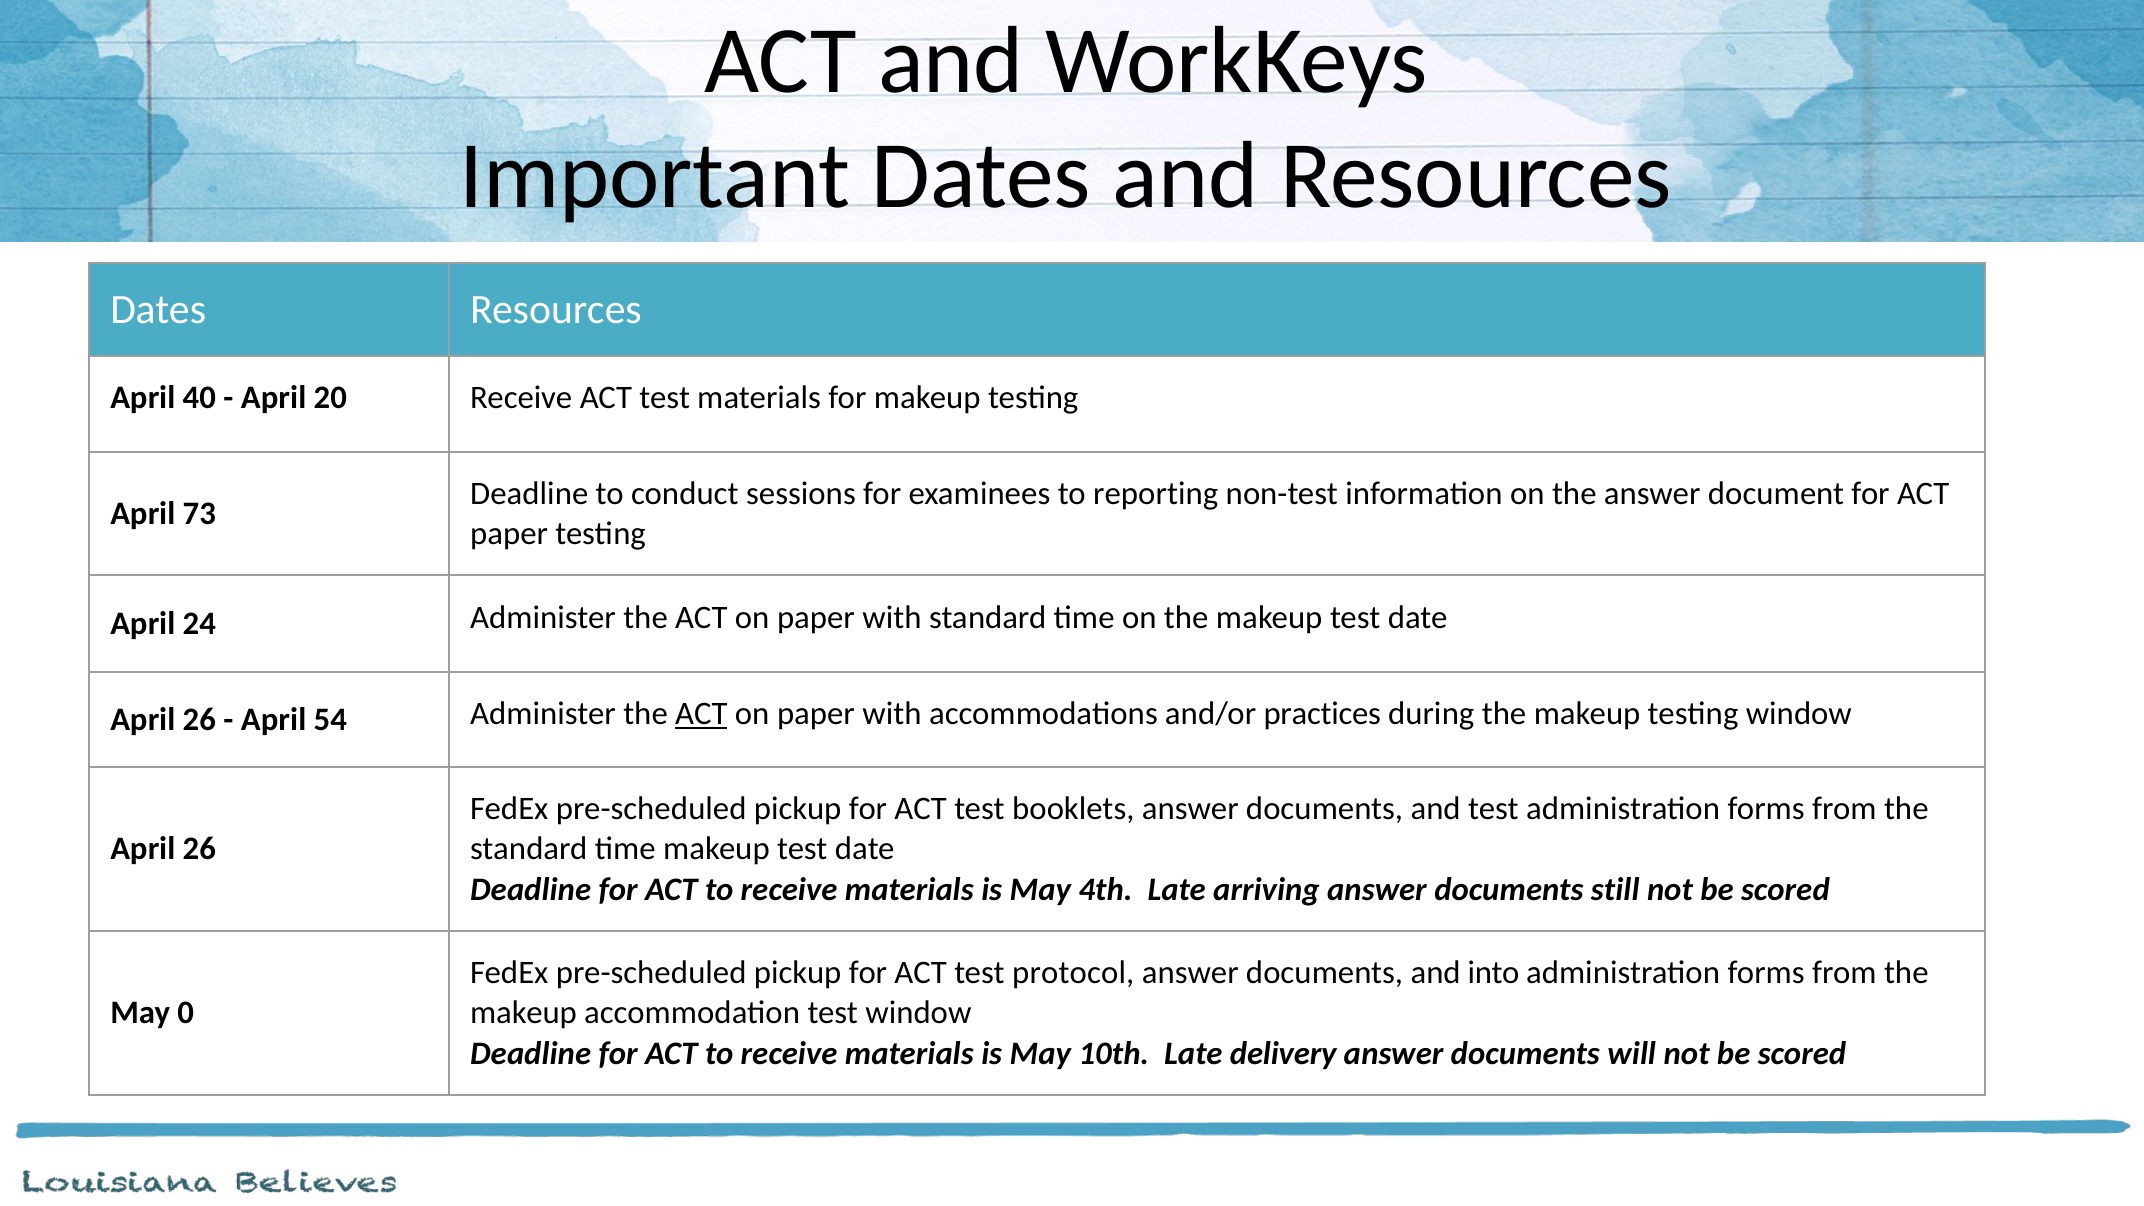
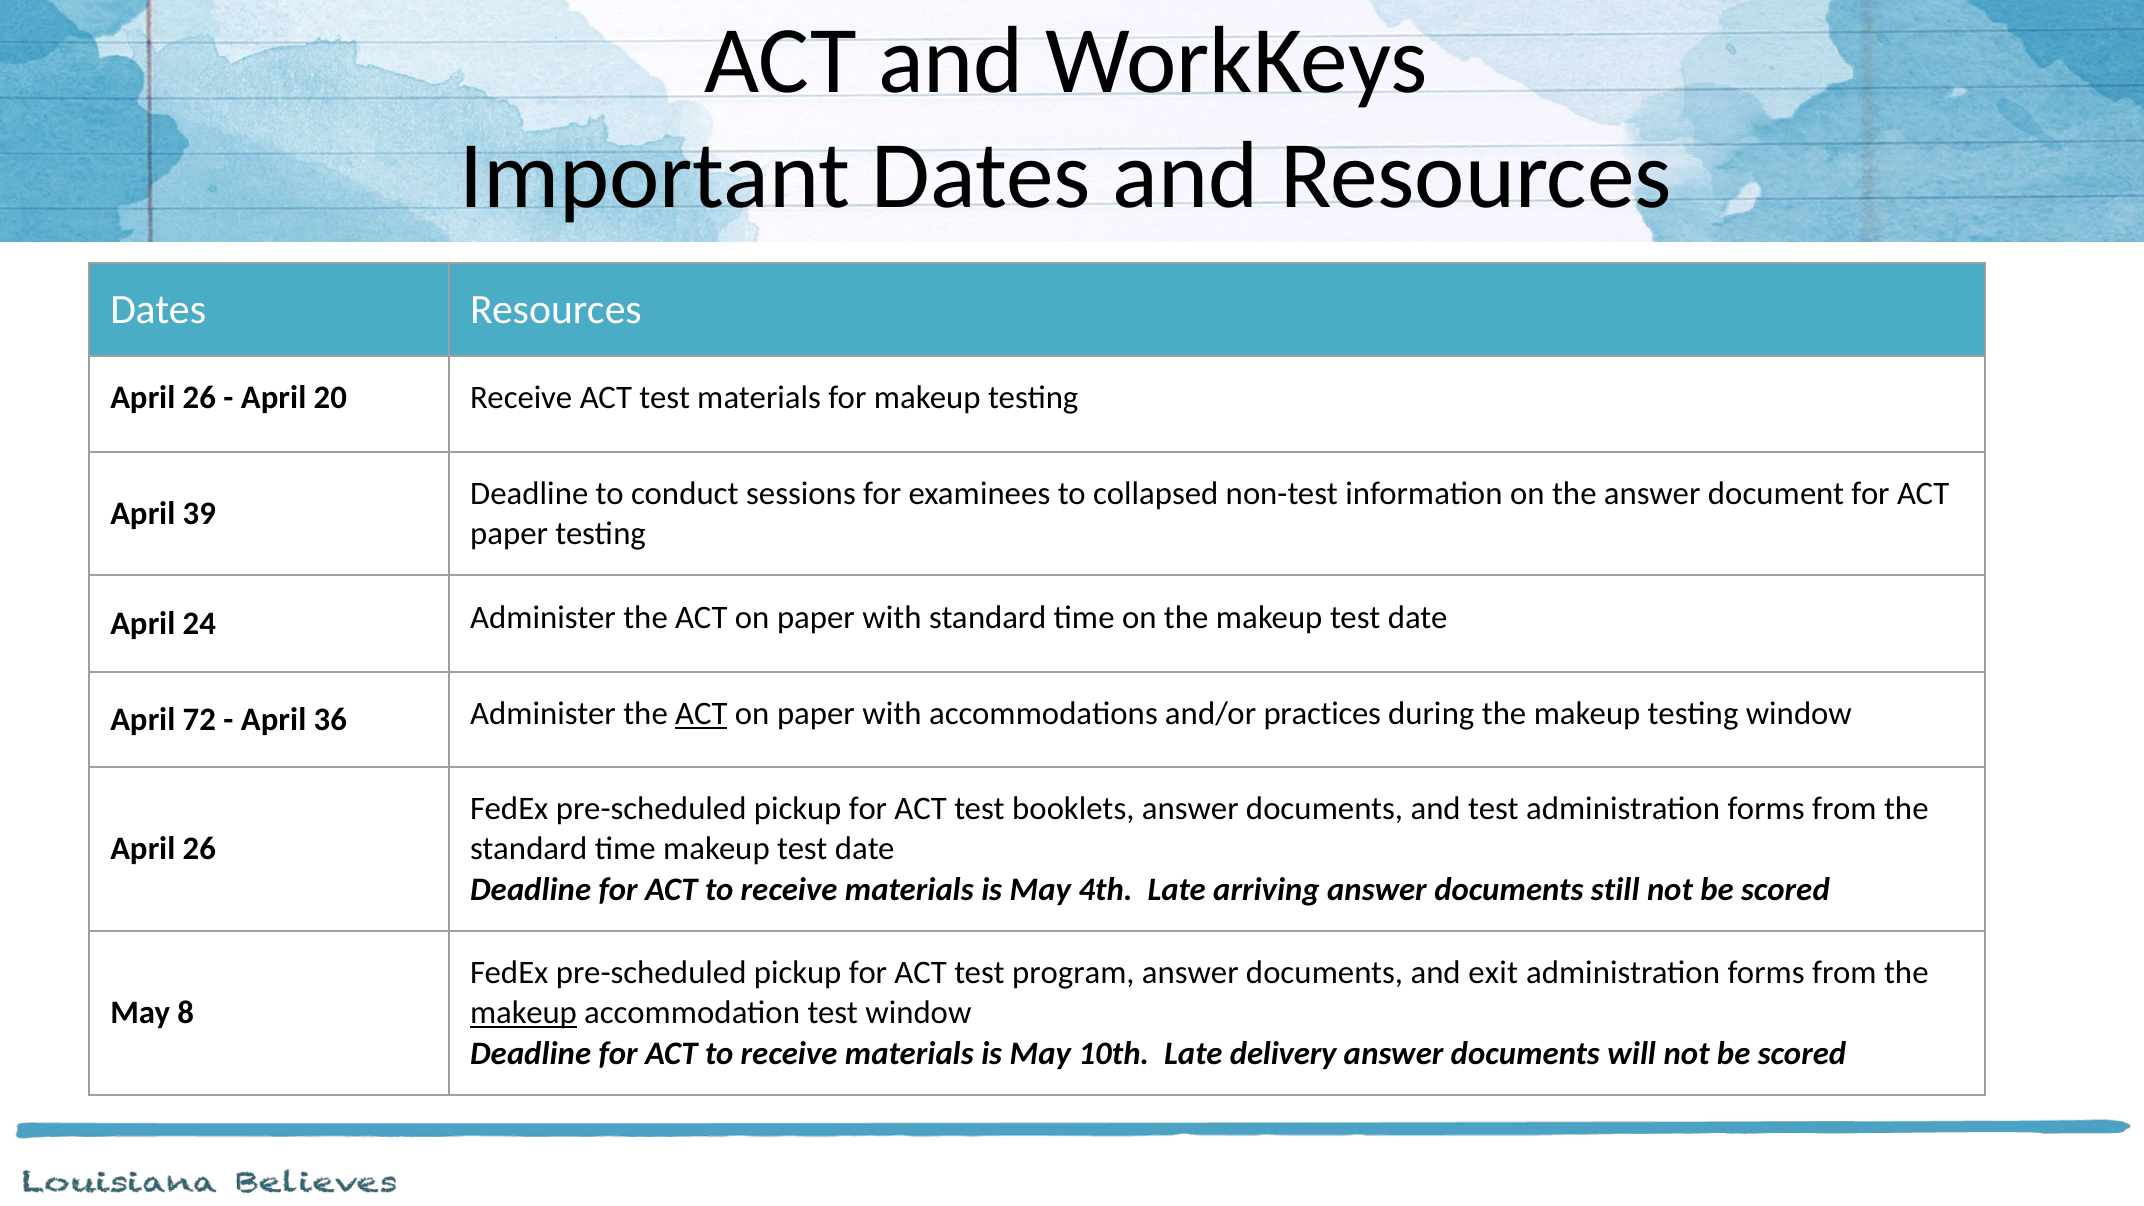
40: 40 -> 26 (199, 398)
reporting: reporting -> collapsed (1156, 494)
73: 73 -> 39 (199, 514)
26: 26 -> 72 (199, 720)
54: 54 -> 36 (330, 720)
protocol: protocol -> program (1073, 973)
into: into -> exit (1493, 973)
0: 0 -> 8 (186, 1013)
makeup underline: none -> present (524, 1013)
